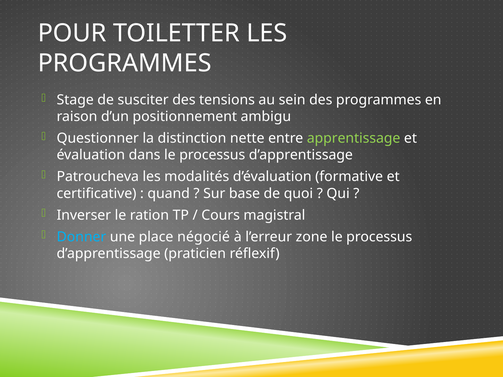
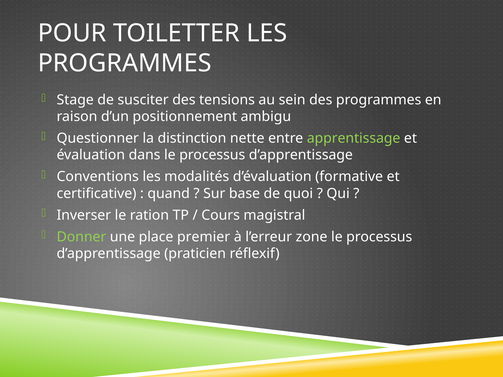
Patroucheva: Patroucheva -> Conventions (98, 177)
Donner colour: light blue -> light green (81, 237)
négocié: négocié -> premier (204, 237)
